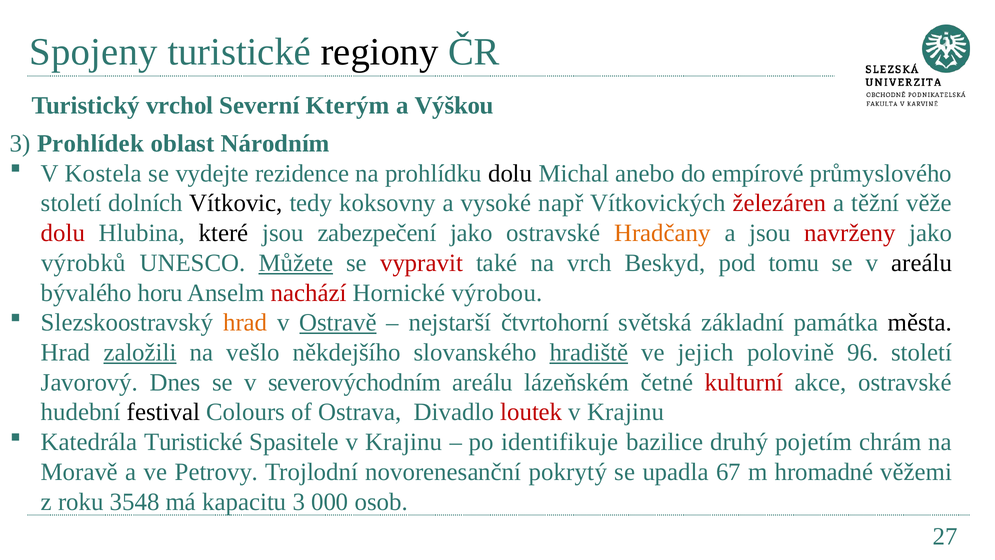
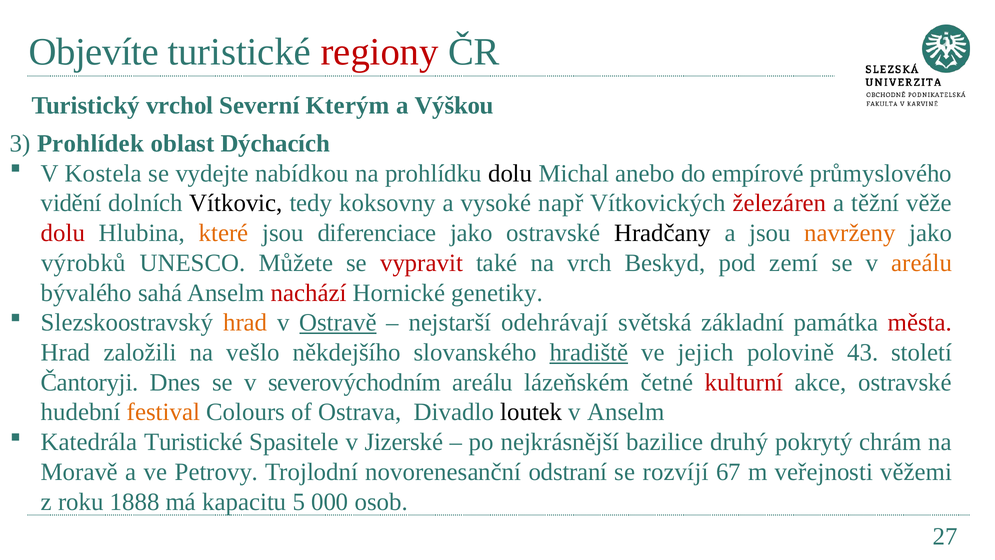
Spojeny: Spojeny -> Objevíte (94, 52)
regiony colour: black -> red (380, 52)
Národním: Národním -> Dýchacích (275, 143)
rezidence: rezidence -> nabídkou (302, 173)
století: století -> vidění (71, 203)
které colour: black -> orange (224, 233)
zabezpečení: zabezpečení -> diferenciace (377, 233)
Hradčany colour: orange -> black (662, 233)
navrženy colour: red -> orange (850, 233)
Můžete underline: present -> none (296, 263)
tomu: tomu -> zemí (794, 263)
areálu colour: black -> orange (922, 263)
horu: horu -> sahá (160, 293)
výrobou: výrobou -> genetiky (497, 293)
čtvrtohorní: čtvrtohorní -> odehrávají (555, 322)
města colour: black -> red (920, 322)
založili underline: present -> none (140, 352)
96: 96 -> 43 (863, 352)
Javorový: Javorový -> Čantoryji (90, 382)
festival colour: black -> orange (164, 412)
loutek colour: red -> black (531, 412)
Krajinu: Krajinu -> Anselm (626, 412)
Spasitele v Krajinu: Krajinu -> Jizerské (404, 442)
identifikuje: identifikuje -> nejkrásnější (560, 442)
pojetím: pojetím -> pokrytý (814, 442)
pokrytý: pokrytý -> odstraní (568, 472)
upadla: upadla -> rozvíjí (676, 472)
hromadné: hromadné -> veřejnosti (824, 472)
3548: 3548 -> 1888 (135, 502)
kapacitu 3: 3 -> 5 (299, 502)
